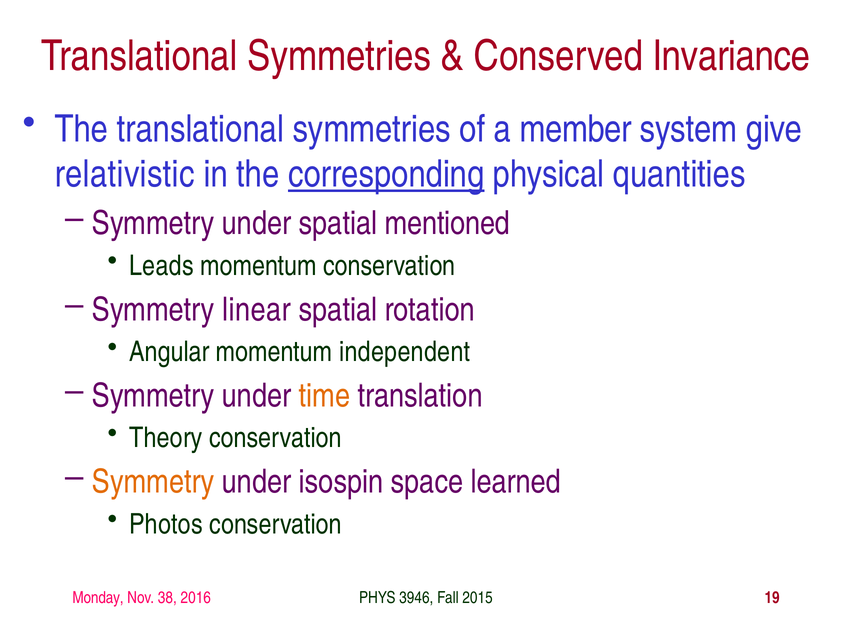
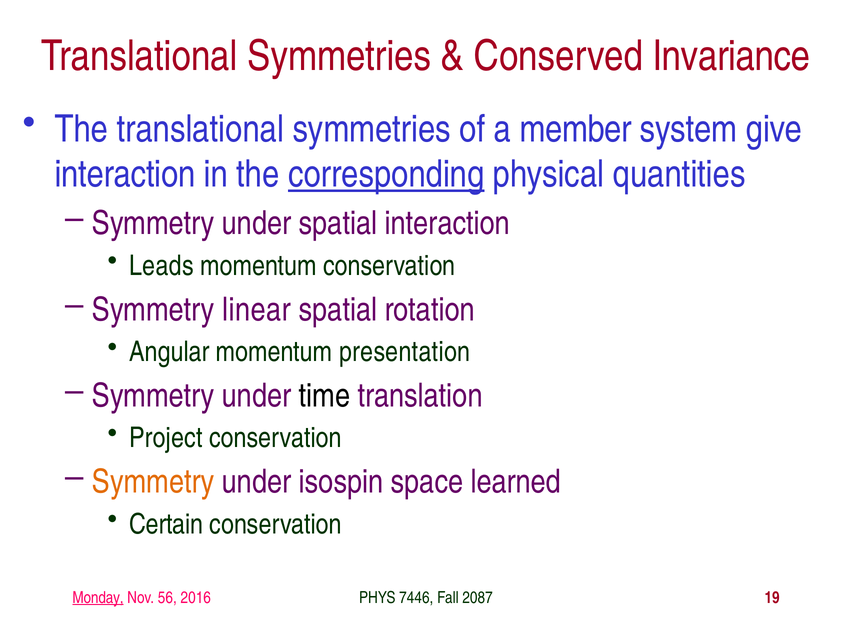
relativistic: relativistic -> interaction (125, 174)
spatial mentioned: mentioned -> interaction (447, 223)
independent: independent -> presentation (405, 352)
time colour: orange -> black (325, 396)
Theory: Theory -> Project (166, 438)
Photos: Photos -> Certain (166, 524)
Monday underline: none -> present (98, 598)
38: 38 -> 56 (167, 598)
3946: 3946 -> 7446 (416, 598)
2015: 2015 -> 2087 (478, 598)
